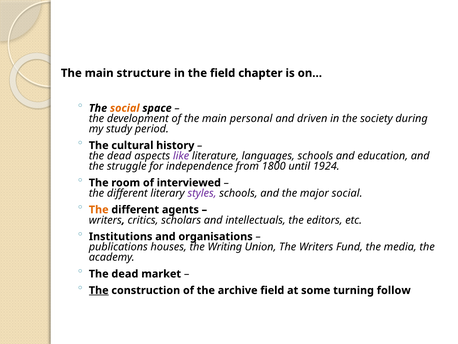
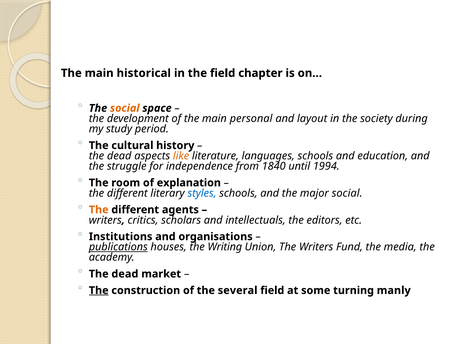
structure: structure -> historical (144, 73)
driven: driven -> layout (312, 118)
like colour: purple -> orange (181, 156)
1800: 1800 -> 1840 (274, 166)
1924: 1924 -> 1994 (326, 166)
interviewed: interviewed -> explanation (189, 183)
styles colour: purple -> blue (202, 193)
publications underline: none -> present (118, 247)
archive: archive -> several (238, 290)
follow: follow -> manly (394, 290)
